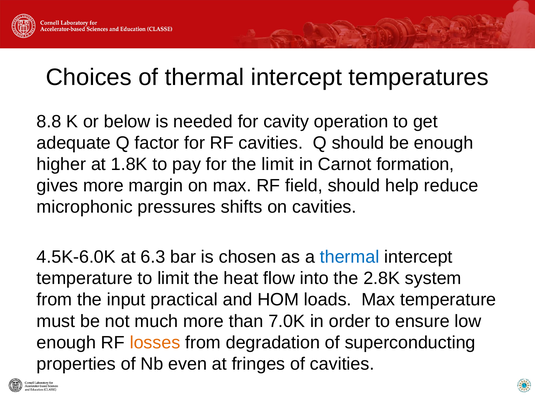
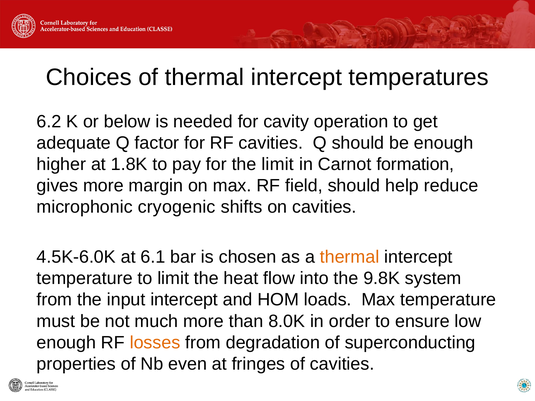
8.8: 8.8 -> 6.2 (49, 122)
pressures: pressures -> cryogenic (177, 207)
6.3: 6.3 -> 6.1 (153, 257)
thermal colour: blue -> orange (350, 257)
2.8K: 2.8K -> 9.8K (382, 279)
input practical: practical -> intercept (184, 300)
7.0K: 7.0K -> 8.0K (287, 321)
